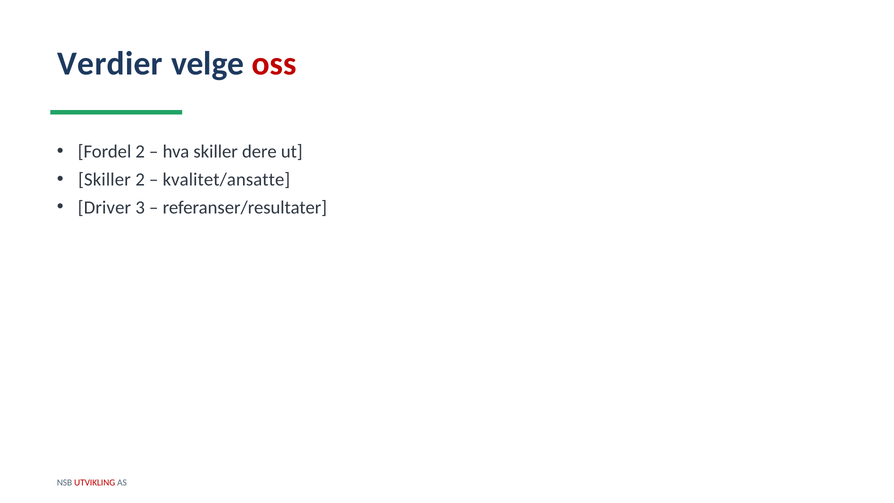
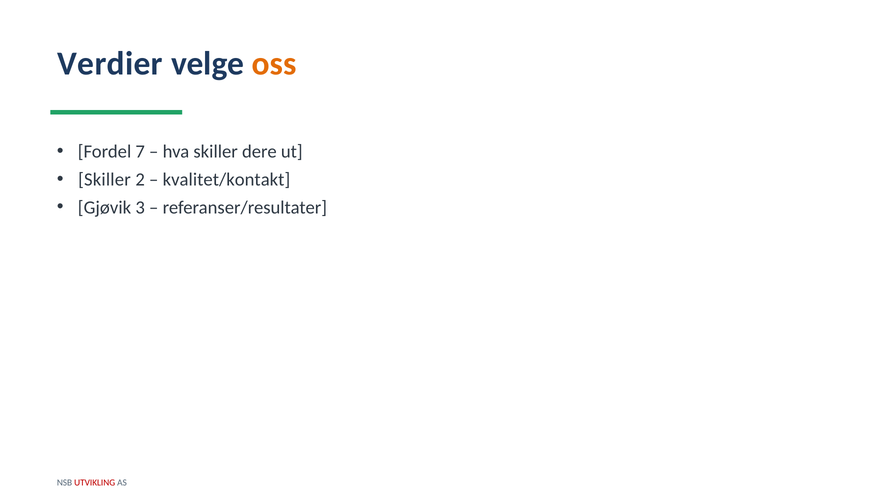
oss colour: red -> orange (274, 64)
Fordel 2: 2 -> 7 (140, 151)
kvalitet/ansatte: kvalitet/ansatte -> kvalitet/kontakt (226, 179)
Driver: Driver -> Gjøvik (105, 207)
